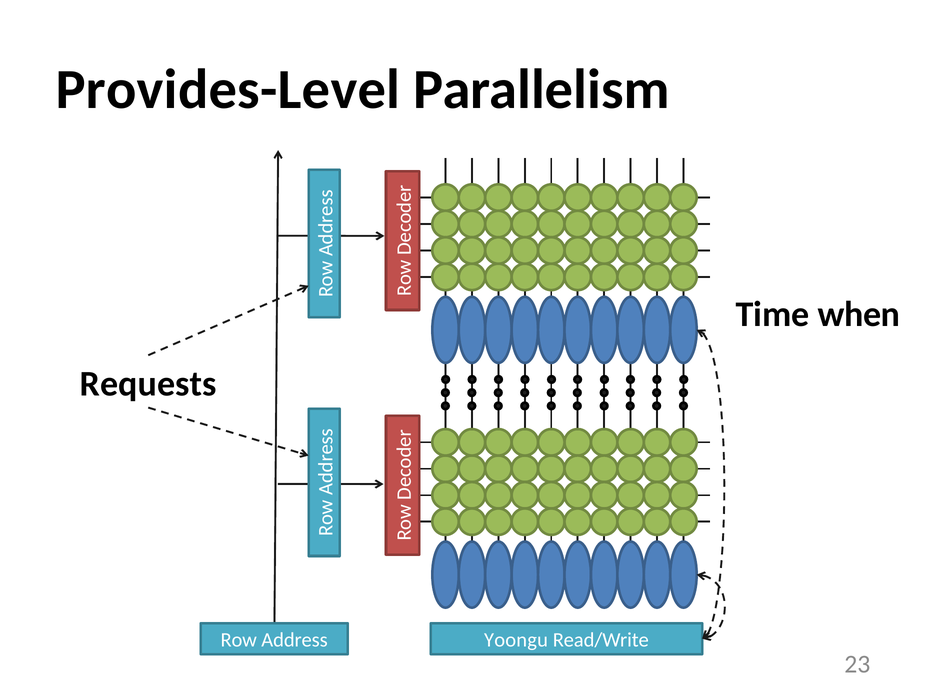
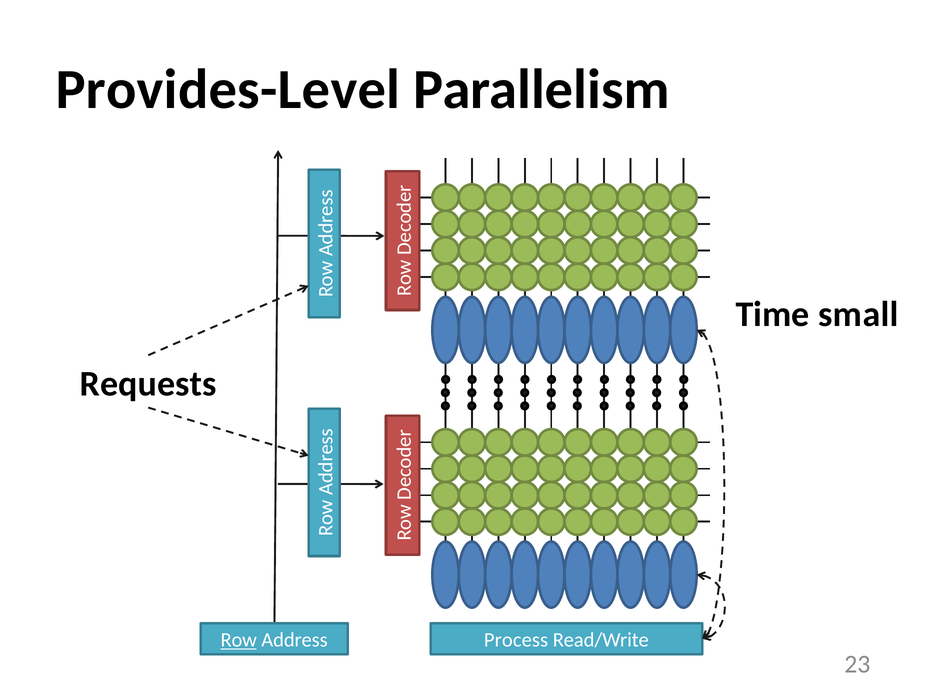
when: when -> small (858, 314)
Row underline: none -> present (239, 640)
Yoongu: Yoongu -> Process (516, 640)
